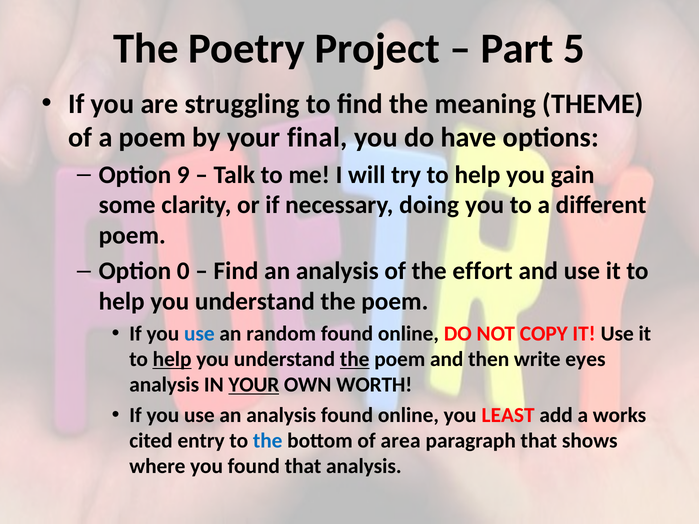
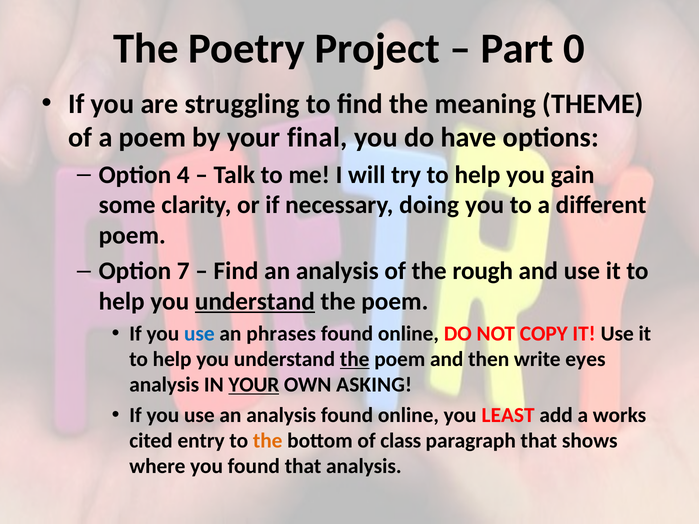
5: 5 -> 0 (574, 49)
9: 9 -> 4 (183, 175)
0: 0 -> 7 (183, 271)
effort: effort -> rough (483, 271)
understand underline: none -> present (255, 302)
random: random -> phrases (281, 334)
help underline: present -> none (172, 359)
WORTH: WORTH -> ASKING (374, 385)
the colour: blue -> orange (268, 441)
area: area -> class (401, 441)
